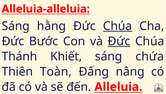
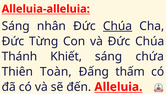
hằng: hằng -> nhân (51, 26)
Bước: Bước -> Từng (44, 41)
Đức underline: present -> none (119, 41)
nâng: nâng -> thấm (130, 71)
